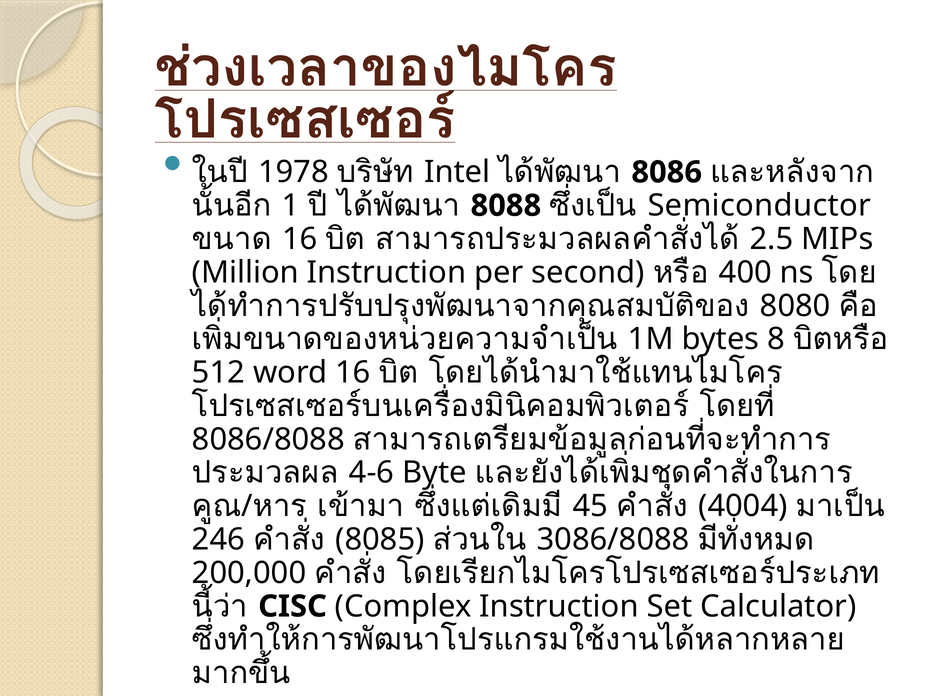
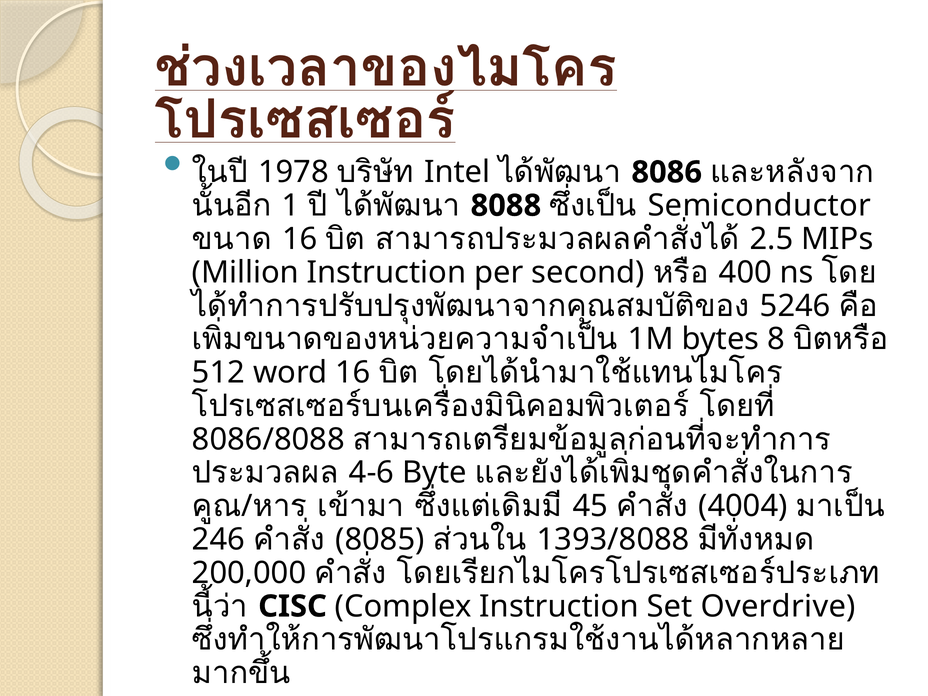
8080: 8080 -> 5246 (795, 306)
3086/8088: 3086/8088 -> 1393/8088 (613, 540)
Calculator: Calculator -> Overdrive (778, 606)
